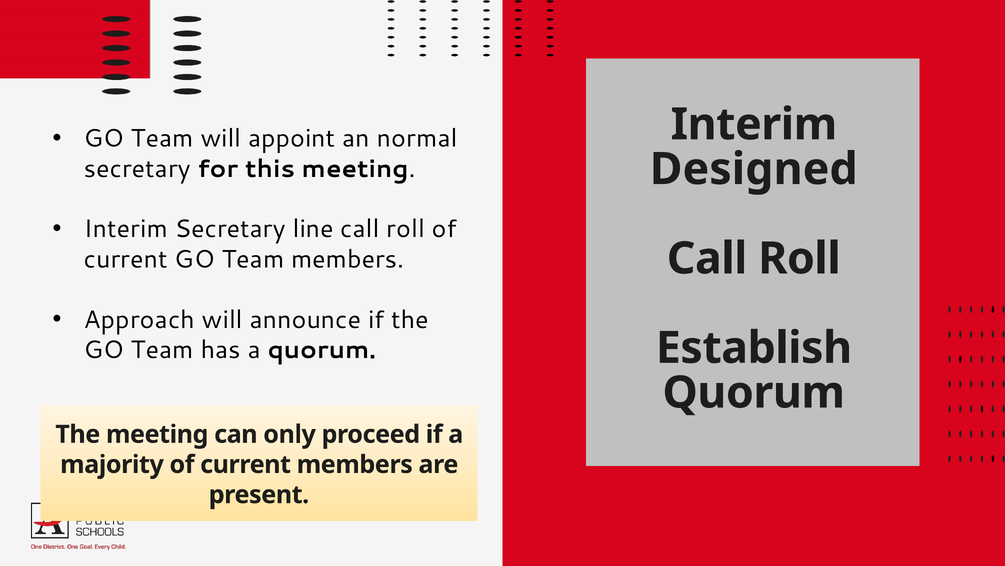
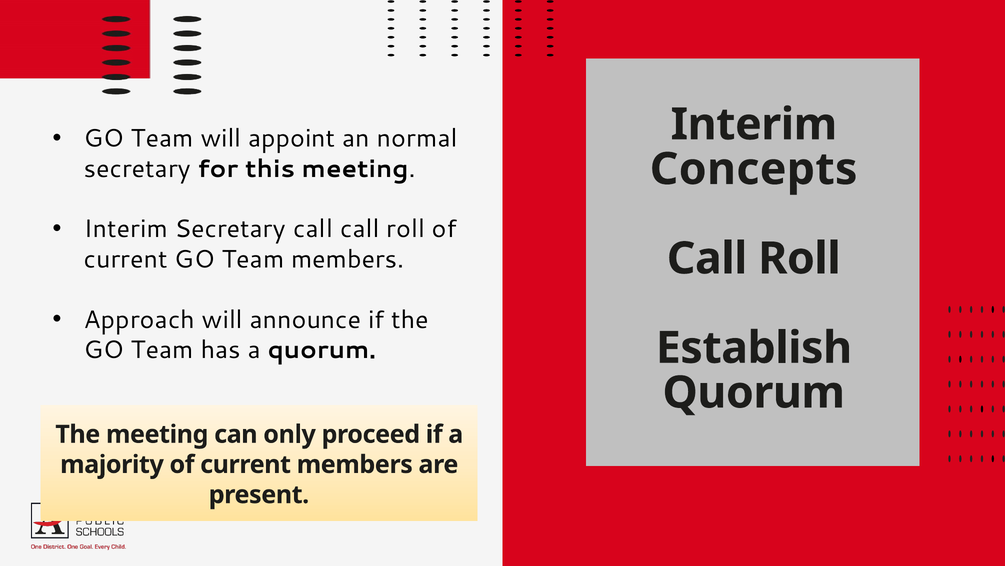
Designed: Designed -> Concepts (754, 169)
Secretary line: line -> call (313, 229)
